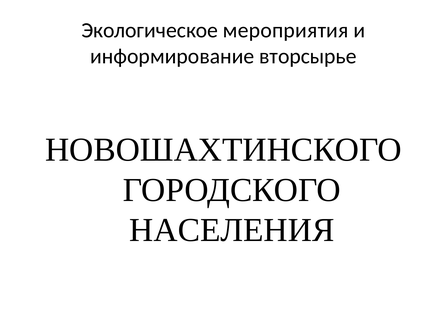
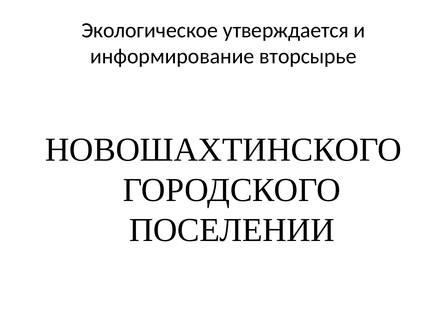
мероприятия: мероприятия -> утверждается (286, 30)
НАСЕЛЕНИЯ: НАСЕЛЕНИЯ -> ПОСЕЛЕНИИ (232, 230)
